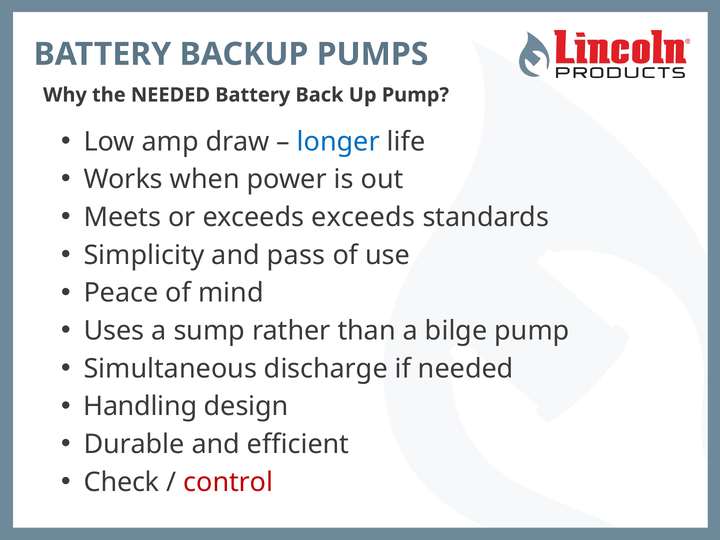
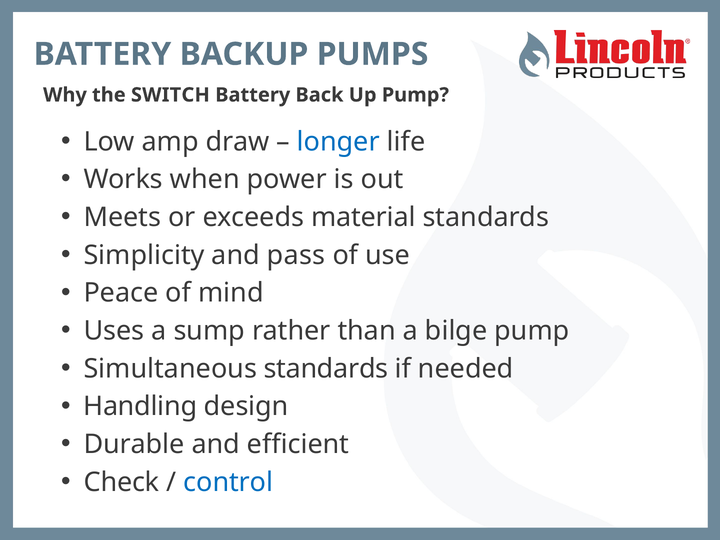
the NEEDED: NEEDED -> SWITCH (170, 95)
exceeds exceeds: exceeds -> material (363, 217)
Simultaneous discharge: discharge -> standards (326, 369)
control colour: red -> blue (228, 482)
